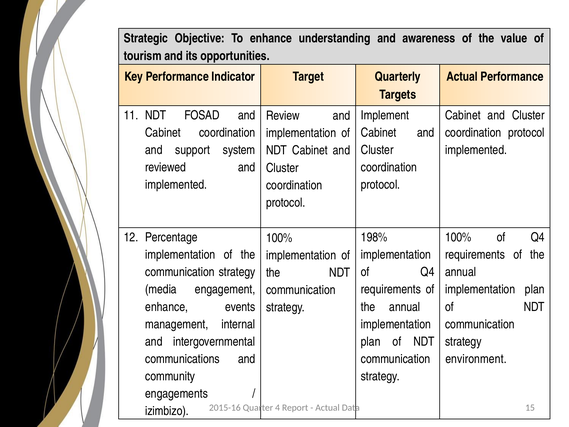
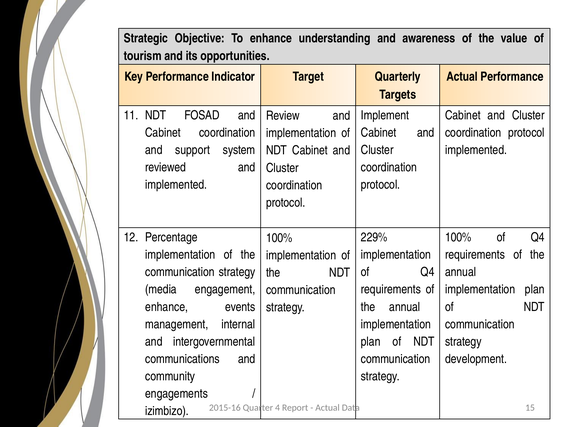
198%: 198% -> 229% (374, 237)
environment: environment -> development (476, 359)
